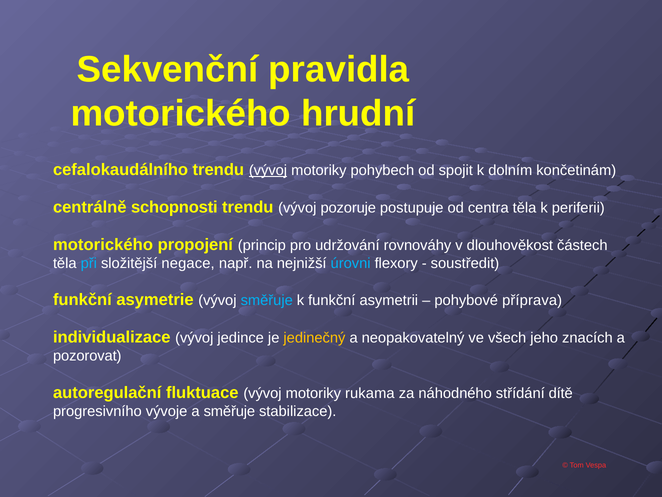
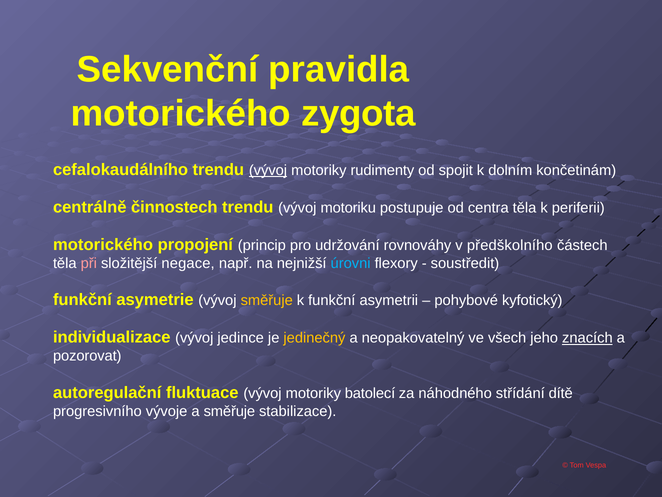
hrudní: hrudní -> zygota (358, 113)
pohybech: pohybech -> rudimenty (382, 170)
schopnosti: schopnosti -> činnostech (174, 207)
pozoruje: pozoruje -> motoriku (348, 208)
dlouhověkost: dlouhověkost -> předškolního (510, 245)
při colour: light blue -> pink (89, 263)
směřuje colour: light blue -> yellow (267, 300)
příprava: příprava -> kyfotický (532, 300)
znacích underline: none -> present (587, 338)
rukama: rukama -> batolecí (370, 393)
